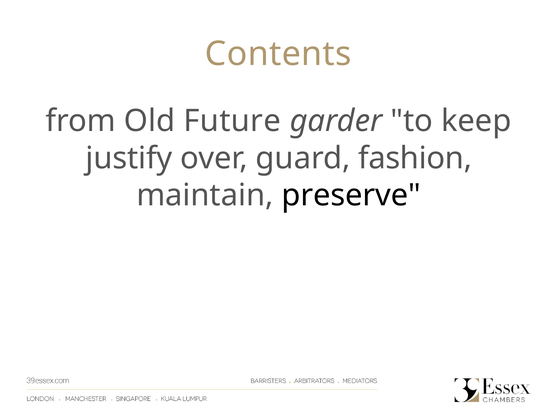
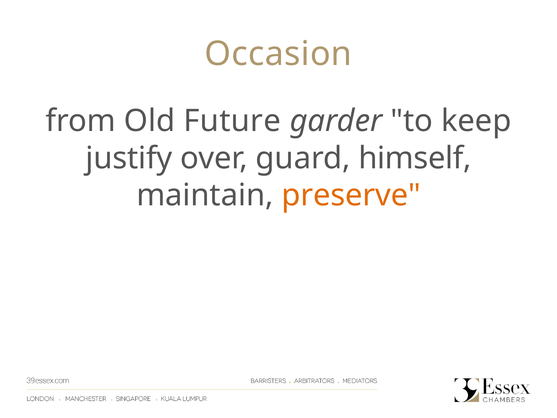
Contents: Contents -> Occasion (278, 54)
fashion: fashion -> himself (415, 158)
preserve colour: black -> orange (351, 195)
